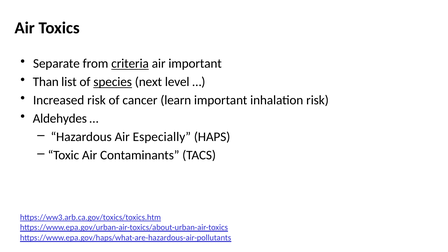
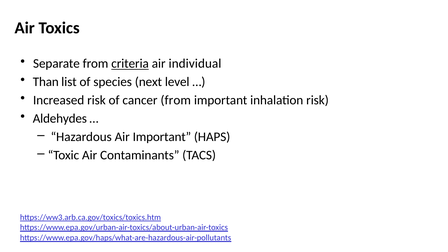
air important: important -> individual (195, 64)
species underline: present -> none (113, 82)
cancer learn: learn -> from (176, 100)
Air Especially: Especially -> Important (162, 137)
